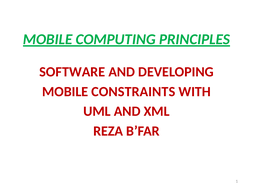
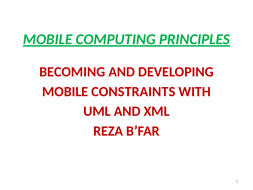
SOFTWARE: SOFTWARE -> BECOMING (72, 72)
